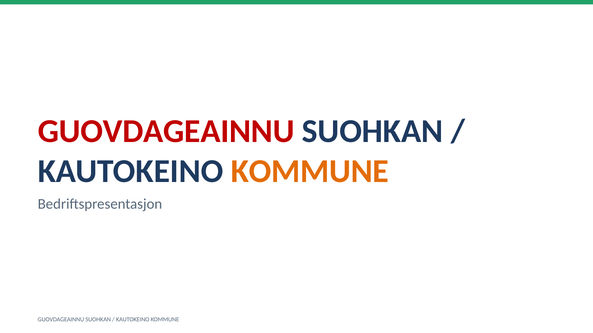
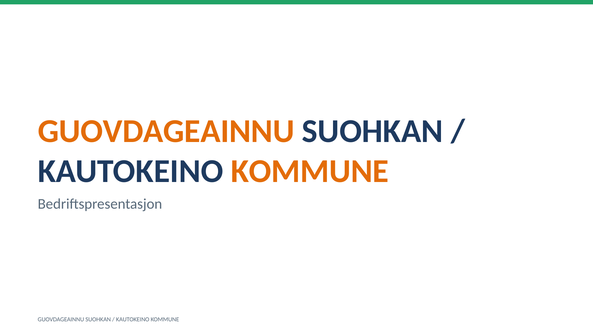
GUOVDAGEAINNU colour: red -> orange (166, 132)
